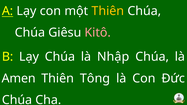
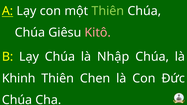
Thiên colour: yellow -> light green (108, 11)
Amen: Amen -> Khinh (19, 79)
Tông: Tông -> Chen (95, 79)
